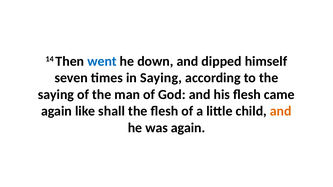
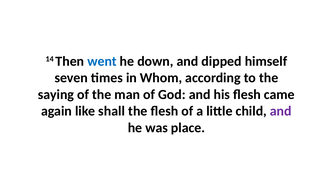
in Saying: Saying -> Whom (161, 78)
and colour: orange -> purple (281, 111)
was again: again -> place (188, 128)
